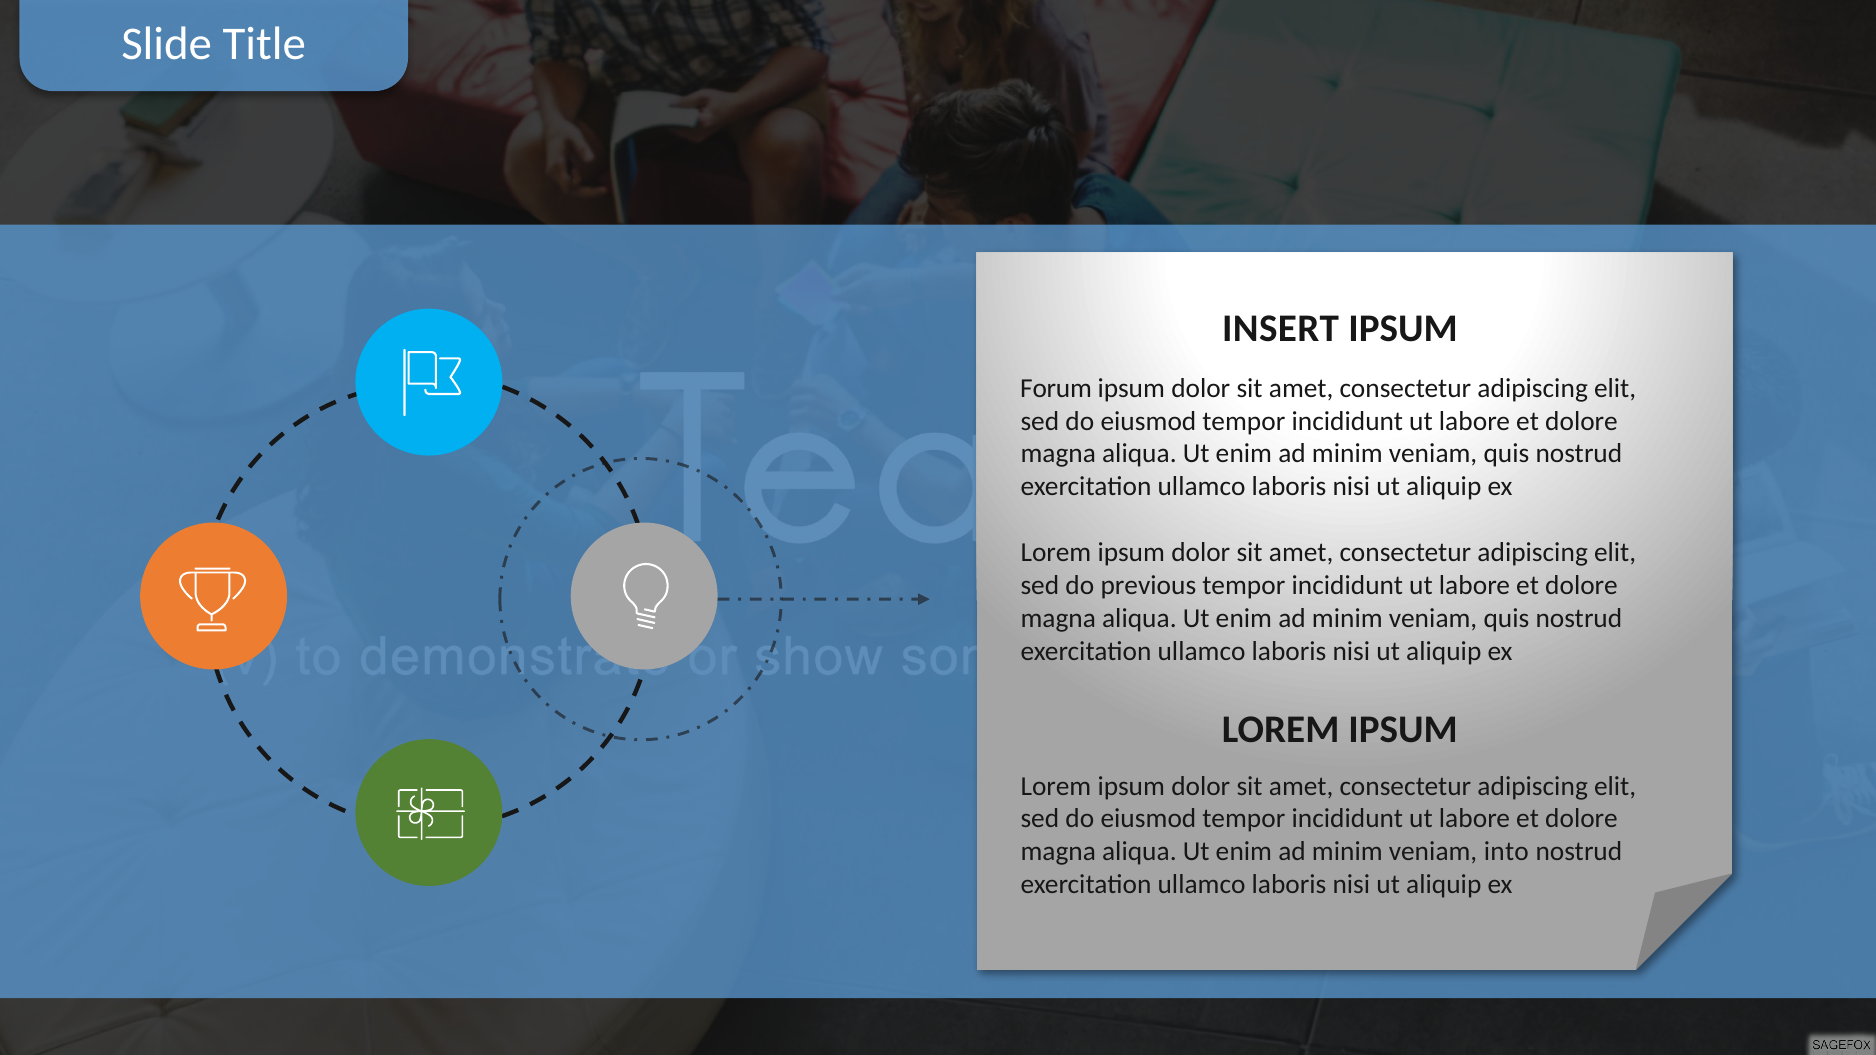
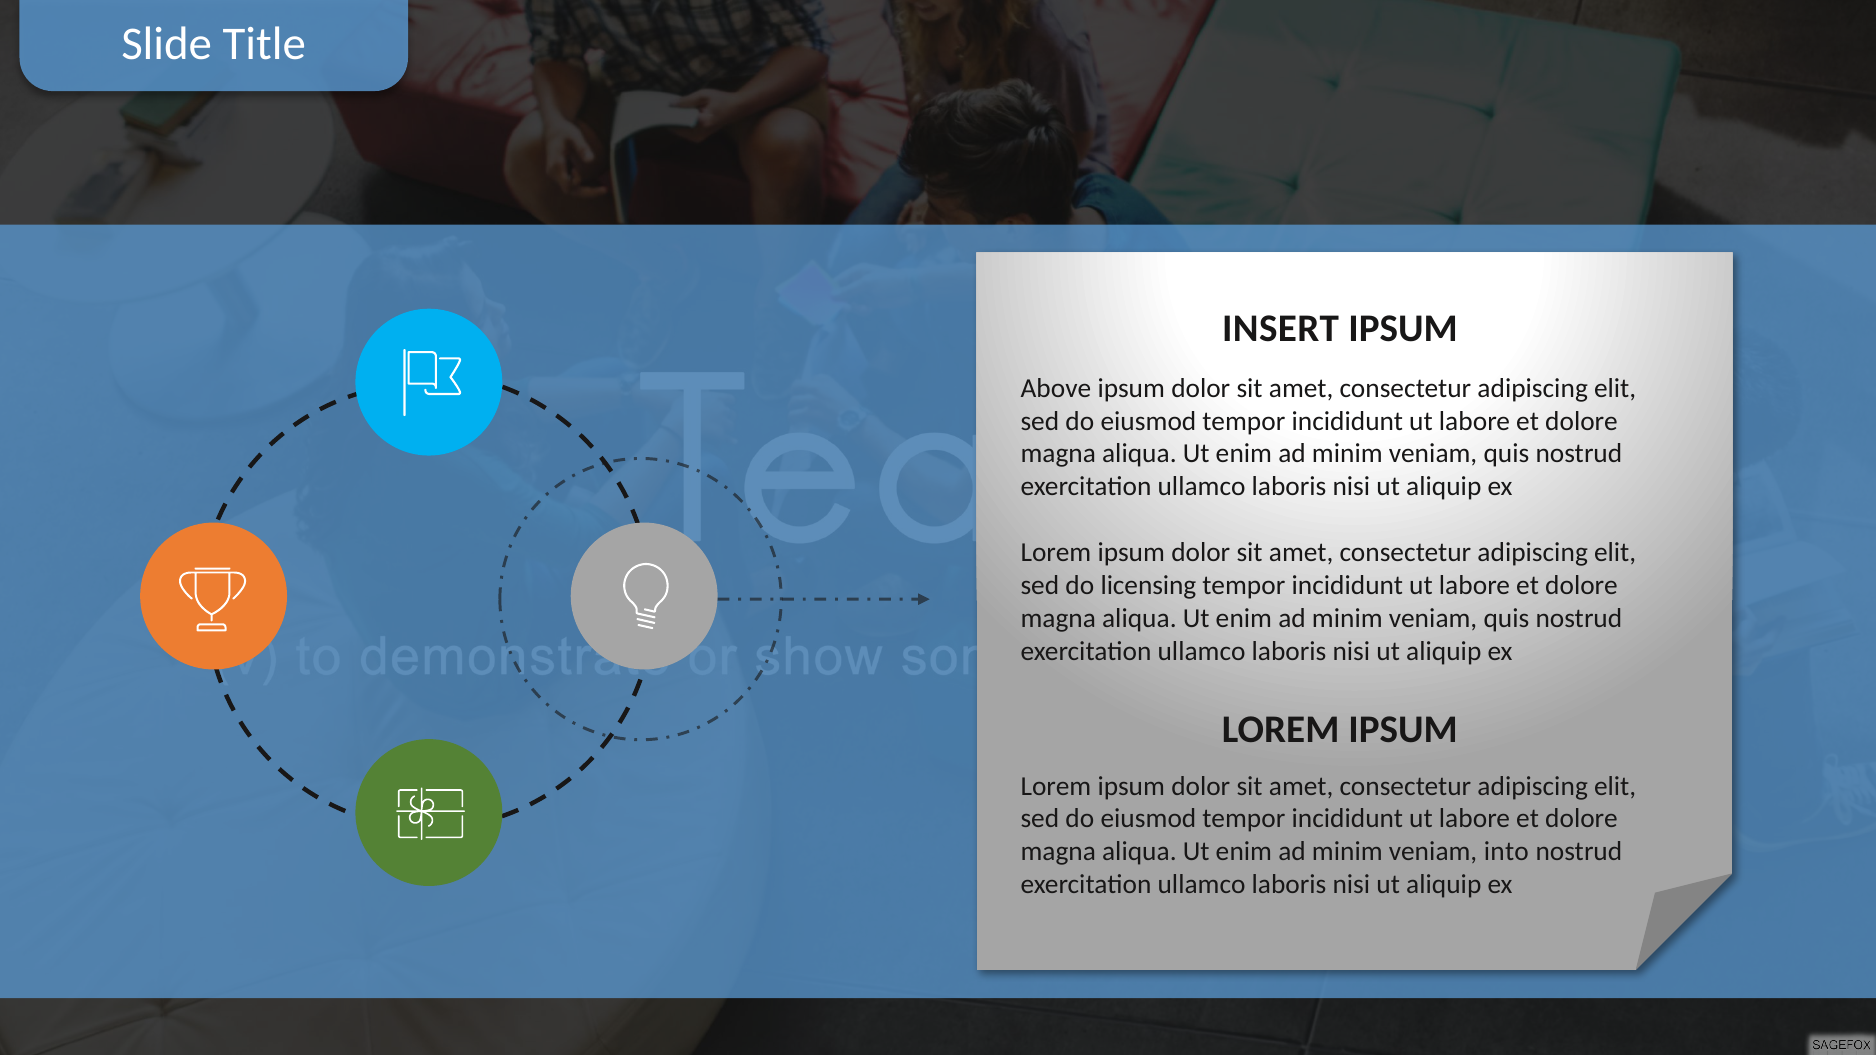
Forum: Forum -> Above (1056, 388)
previous: previous -> licensing (1148, 585)
